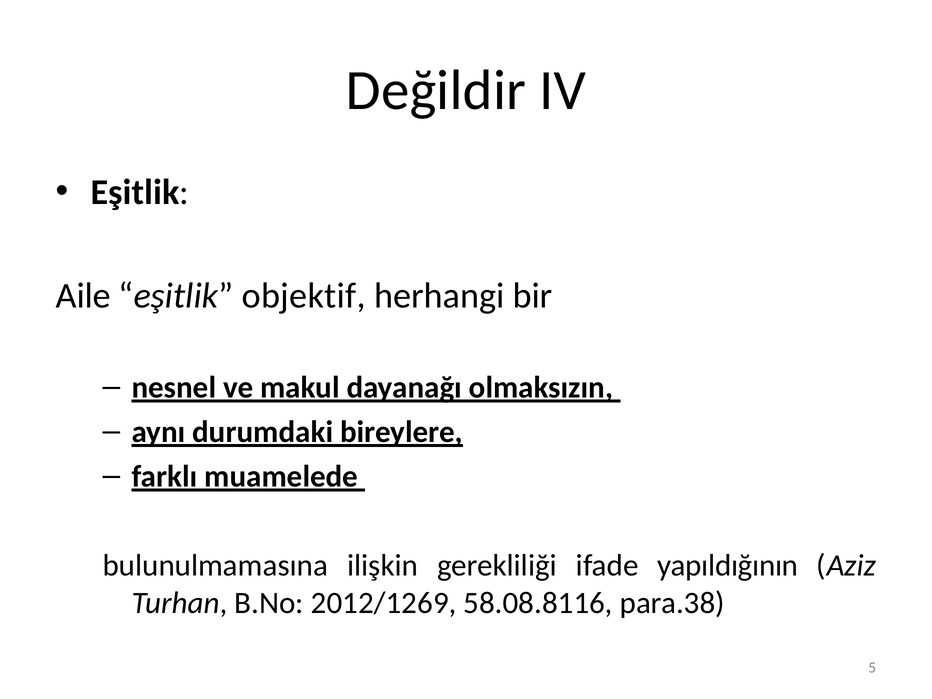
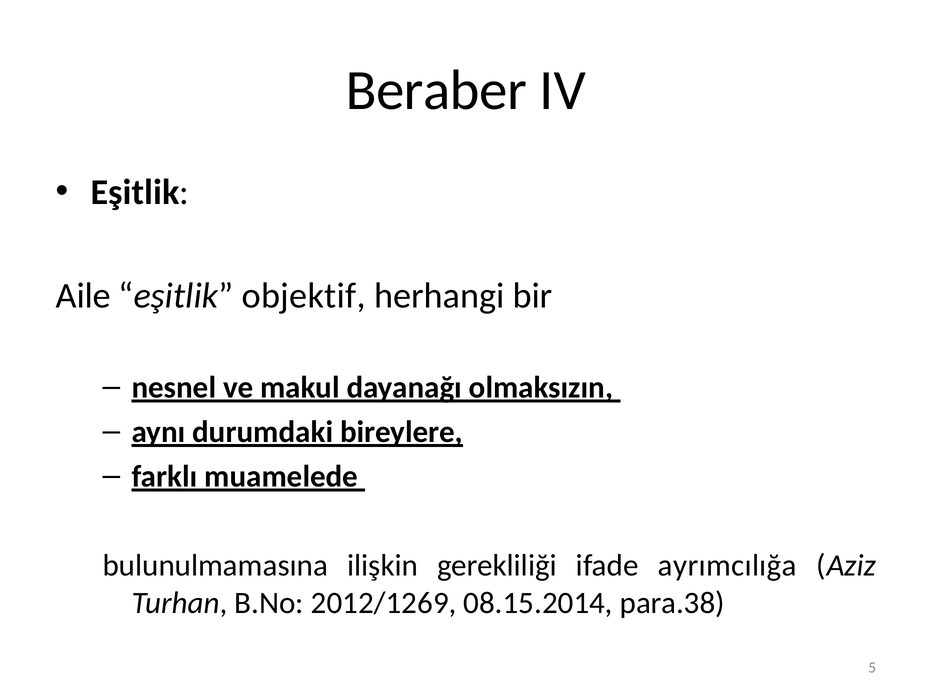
Değildir: Değildir -> Beraber (436, 90)
yapıldığının: yapıldığının -> ayrımcılığa (727, 566)
58.08.8116: 58.08.8116 -> 08.15.2014 (538, 603)
